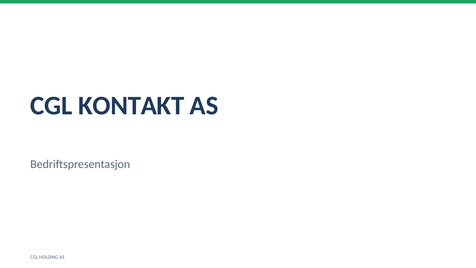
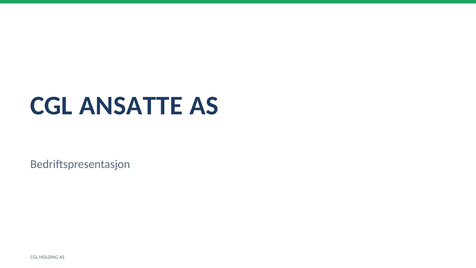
KONTAKT: KONTAKT -> ANSATTE (131, 106)
